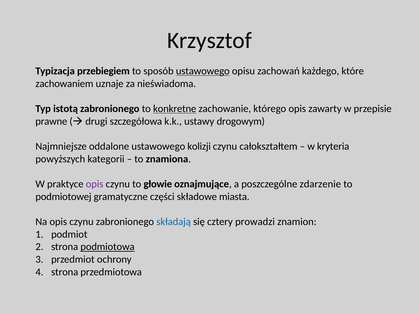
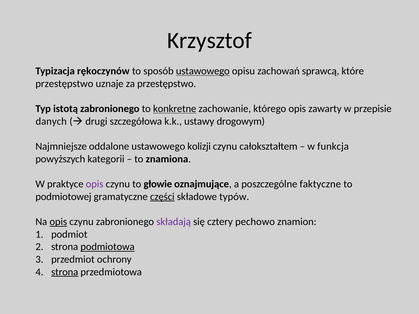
przebiegiem: przebiegiem -> rękoczynów (103, 71)
każdego: każdego -> sprawcą (321, 71)
zachowaniem: zachowaniem -> przestępstwo (64, 84)
za nieświadoma: nieświadoma -> przestępstwo (167, 84)
prawne: prawne -> danych (51, 121)
kryteria: kryteria -> funkcja (333, 146)
zdarzenie: zdarzenie -> faktyczne (320, 184)
części underline: none -> present (162, 197)
miasta: miasta -> typów (234, 197)
opis underline: none -> present (58, 222)
składają colour: blue -> purple (174, 222)
prowadzi: prowadzi -> pechowo (255, 222)
strona underline: none -> present (65, 272)
